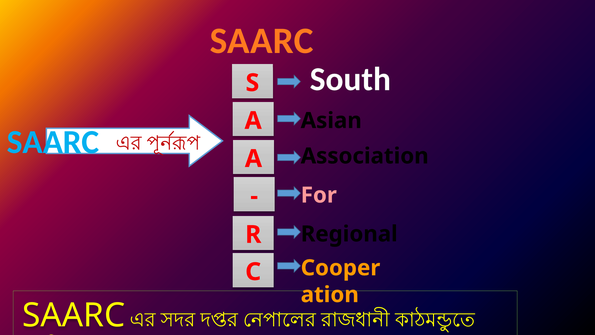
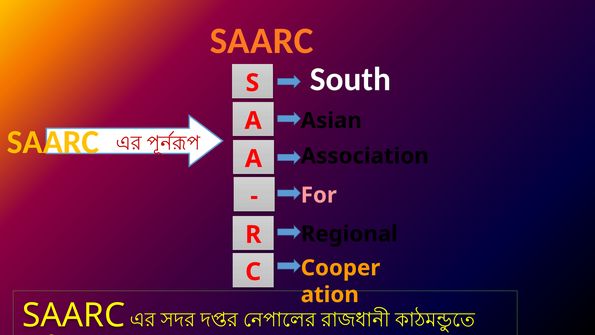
SAARC colour: light blue -> yellow (53, 142)
